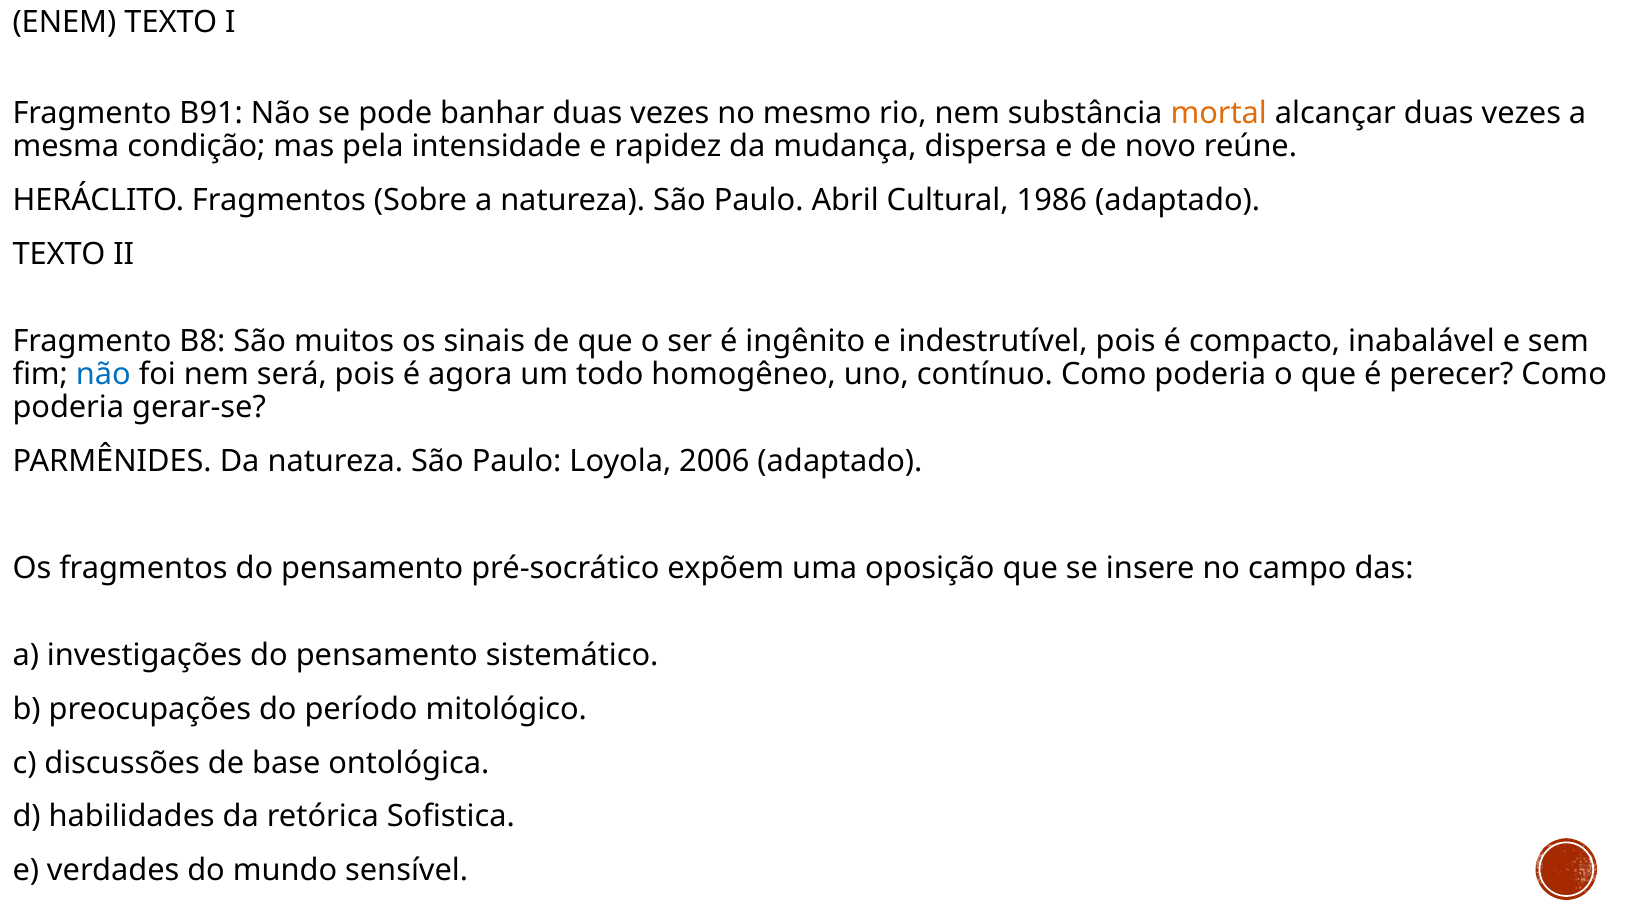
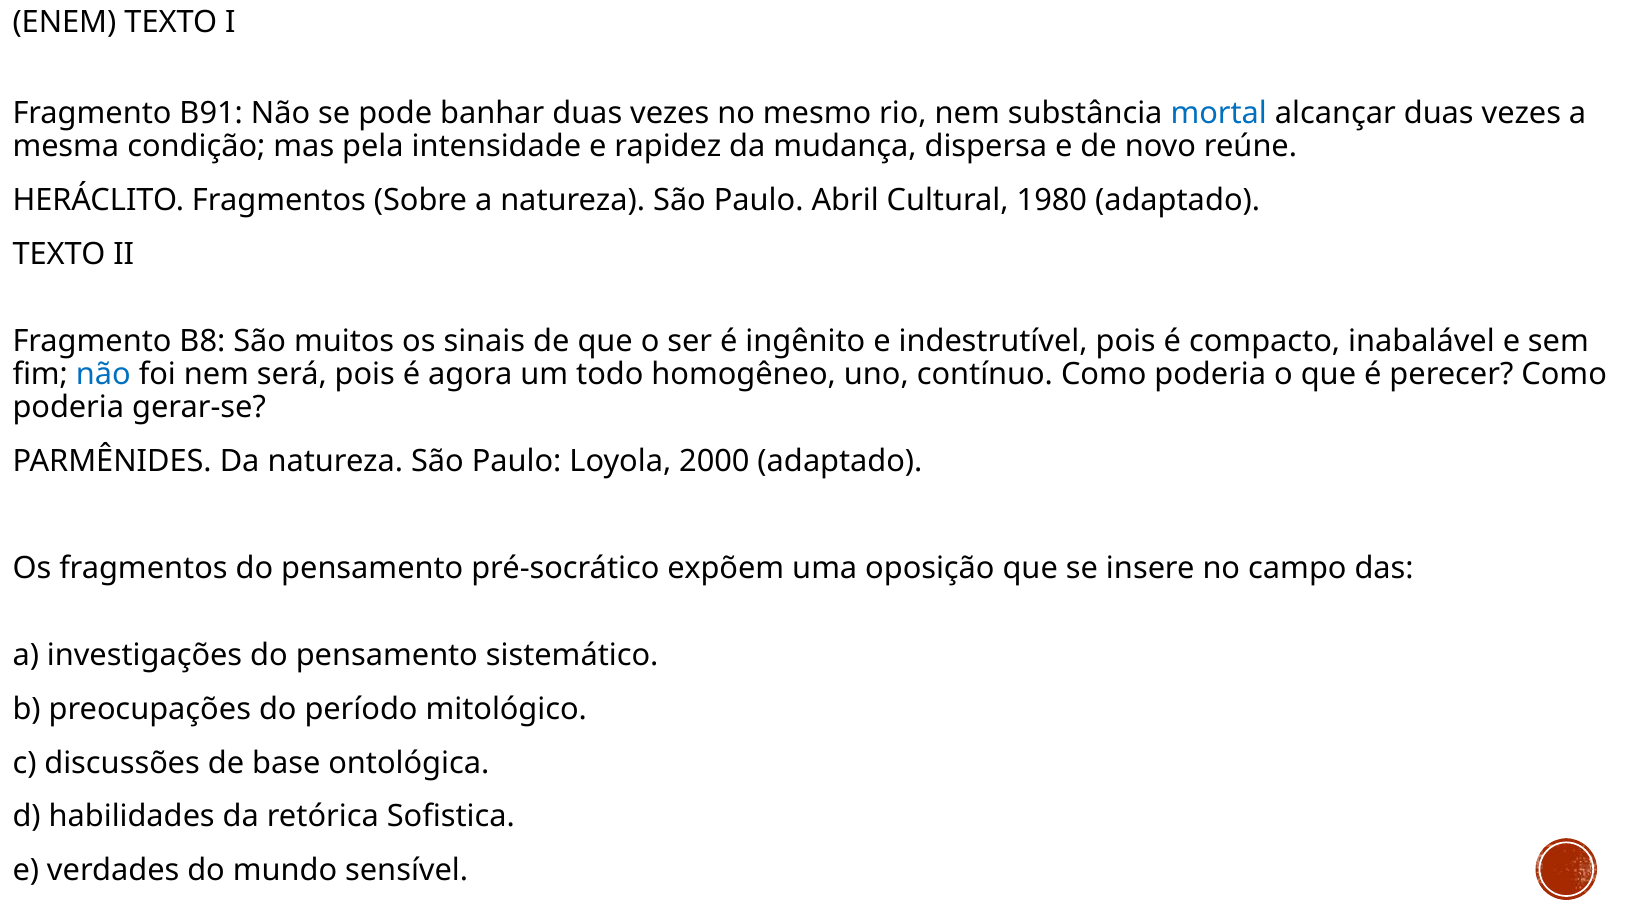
mortal colour: orange -> blue (1219, 113)
1986: 1986 -> 1980 (1052, 200)
2006: 2006 -> 2000 (714, 462)
